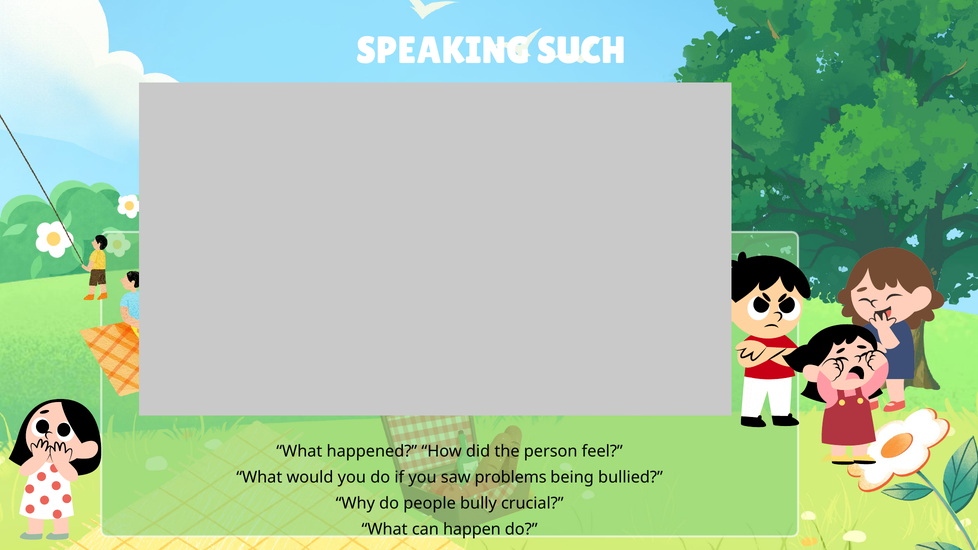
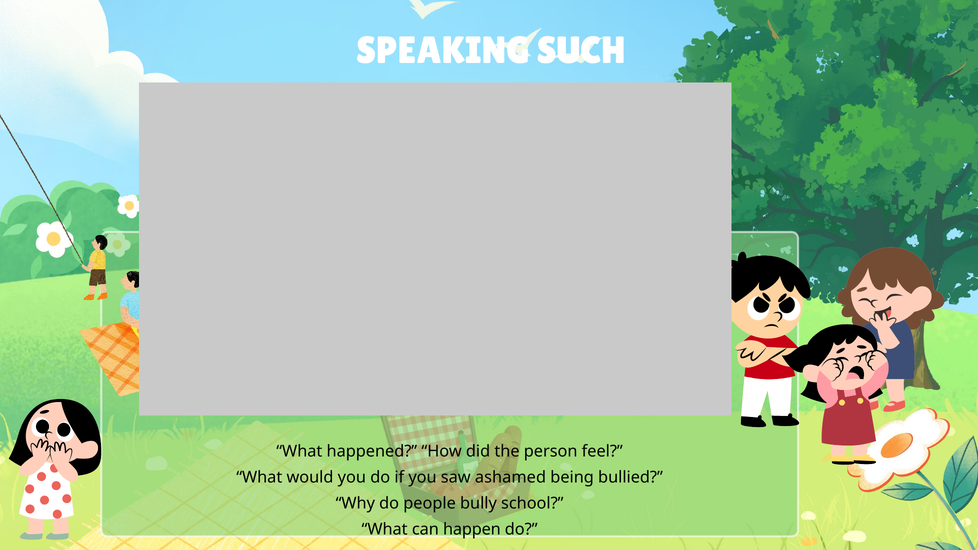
problems: problems -> ashamed (510, 477)
crucial: crucial -> school (532, 504)
